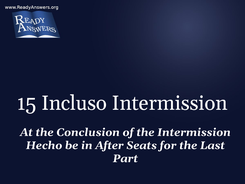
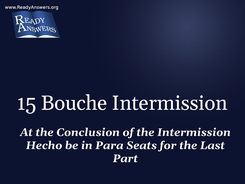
Incluso: Incluso -> Bouche (74, 103)
After: After -> Para (109, 145)
